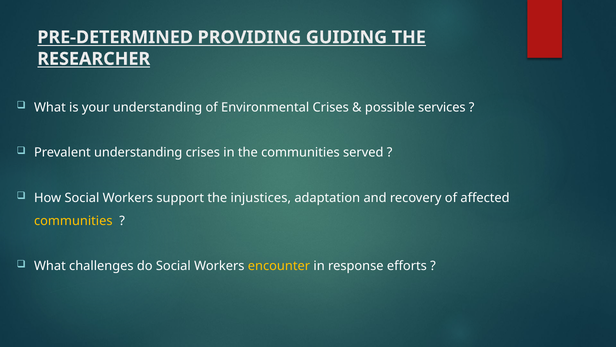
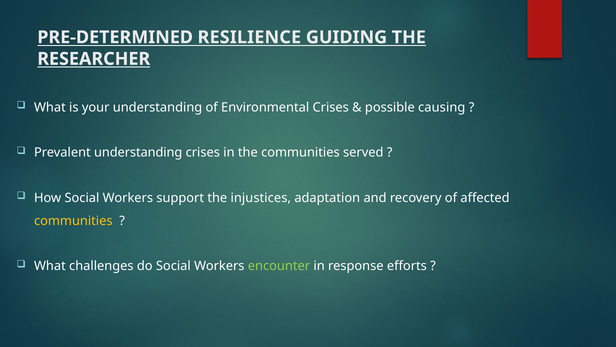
PROVIDING: PROVIDING -> RESILIENCE (249, 37)
services: services -> causing (442, 107)
encounter colour: yellow -> light green (279, 266)
